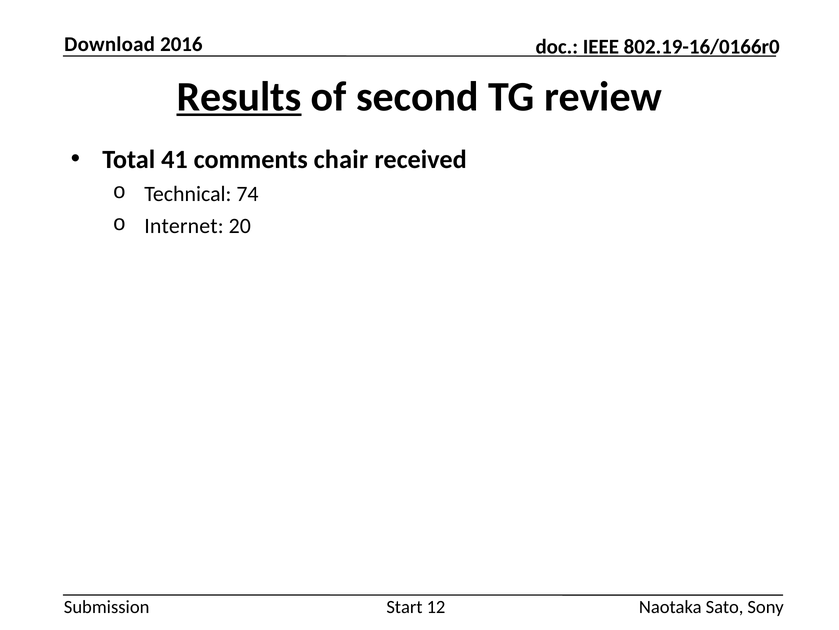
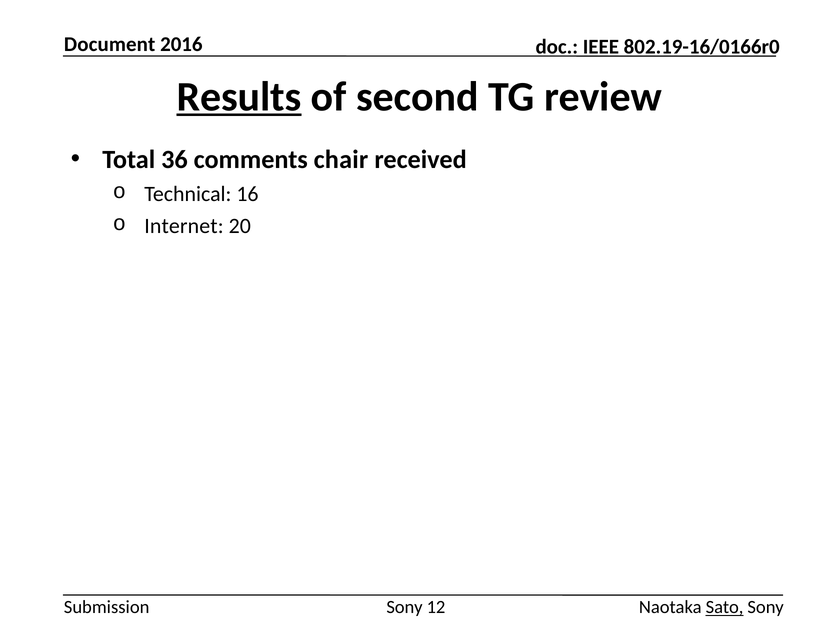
Download: Download -> Document (110, 45)
41: 41 -> 36 (174, 159)
74: 74 -> 16 (247, 194)
Start: Start -> Sony (404, 607)
Sato underline: none -> present (725, 607)
